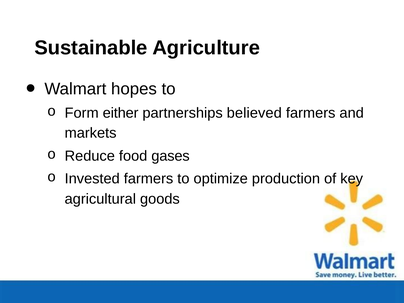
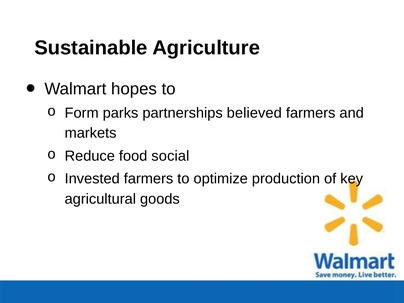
either: either -> parks (121, 113)
gases: gases -> social (170, 156)
